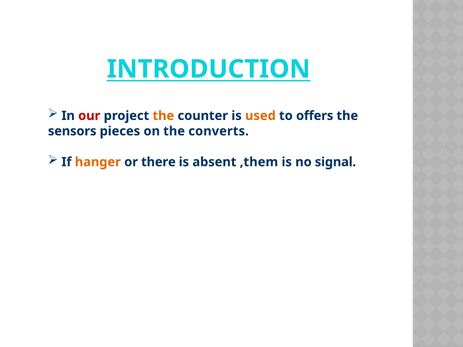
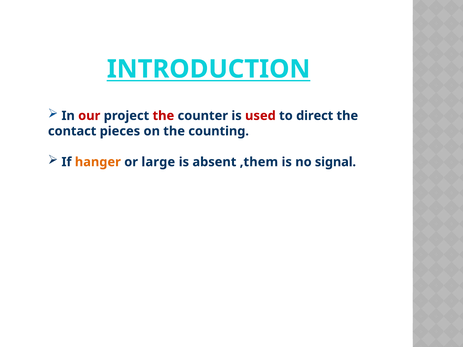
the colour: orange -> red (163, 116)
used colour: orange -> red (260, 116)
offers: offers -> direct (315, 116)
sensors: sensors -> contact (72, 131)
converts: converts -> counting (219, 131)
there: there -> large (158, 162)
